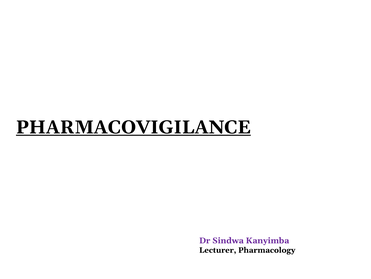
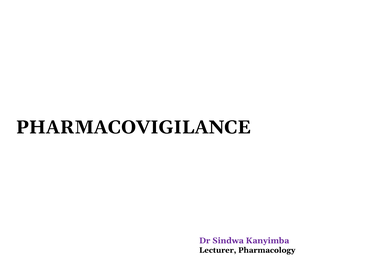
PHARMACOVIGILANCE underline: present -> none (133, 127)
